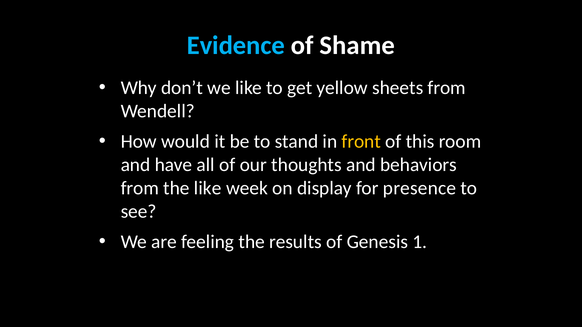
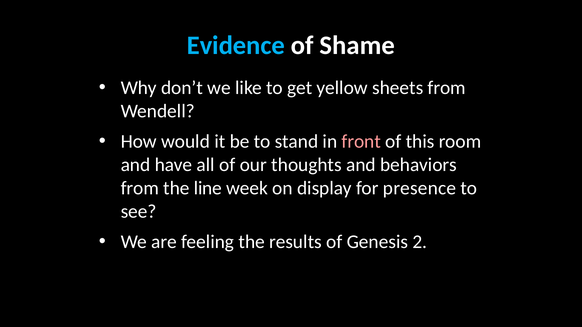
front colour: yellow -> pink (361, 142)
the like: like -> line (208, 188)
1: 1 -> 2 (420, 242)
